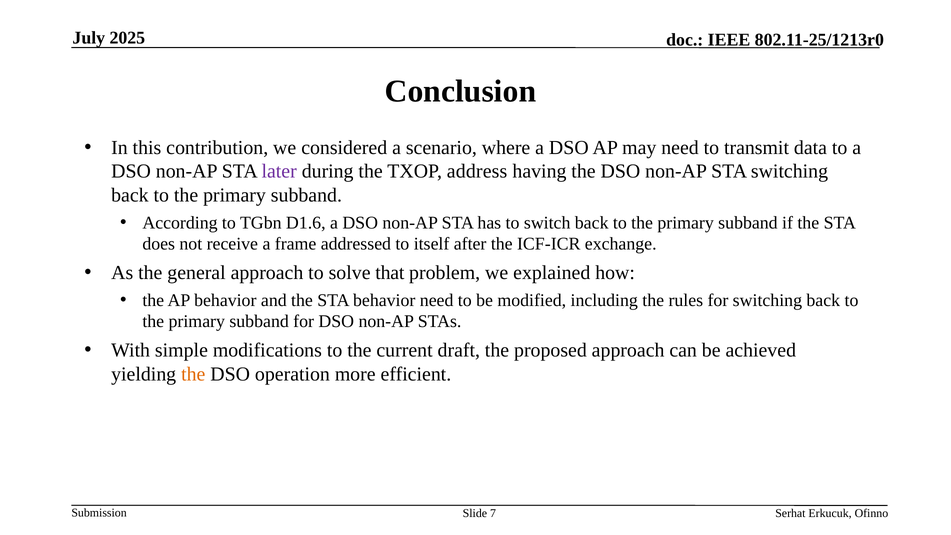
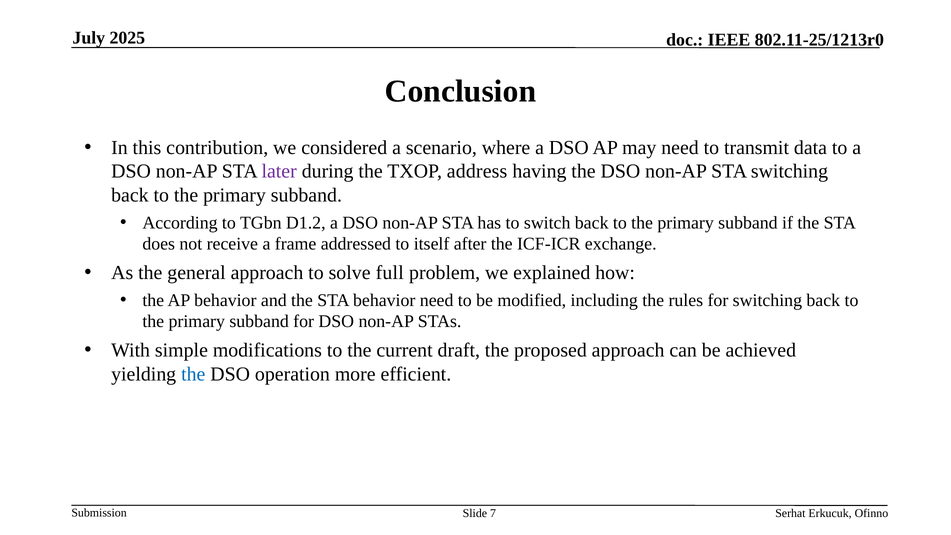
D1.6: D1.6 -> D1.2 (306, 223)
that: that -> full (390, 273)
the colour: orange -> blue (193, 374)
